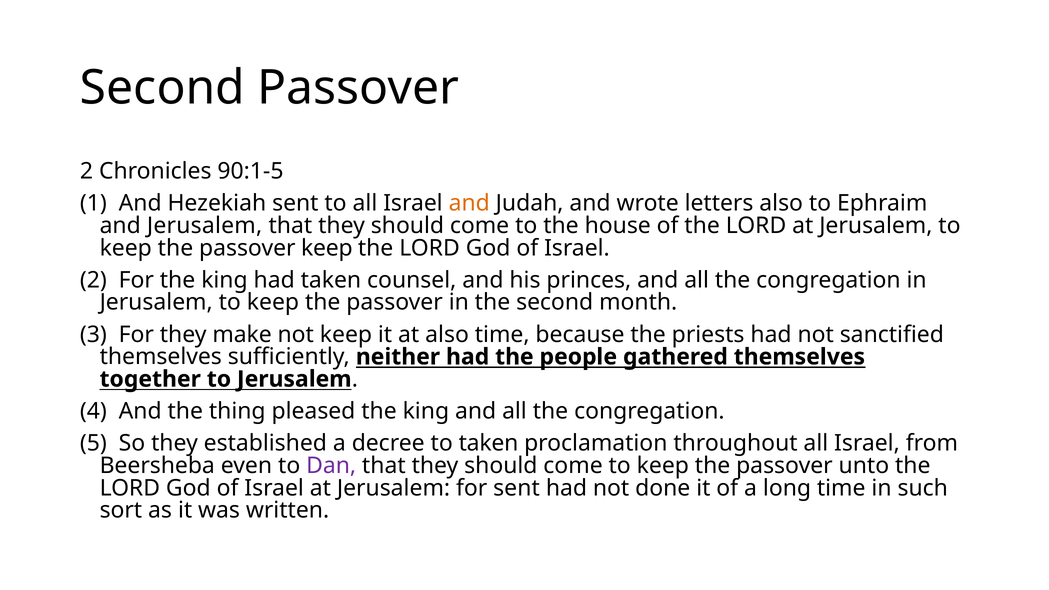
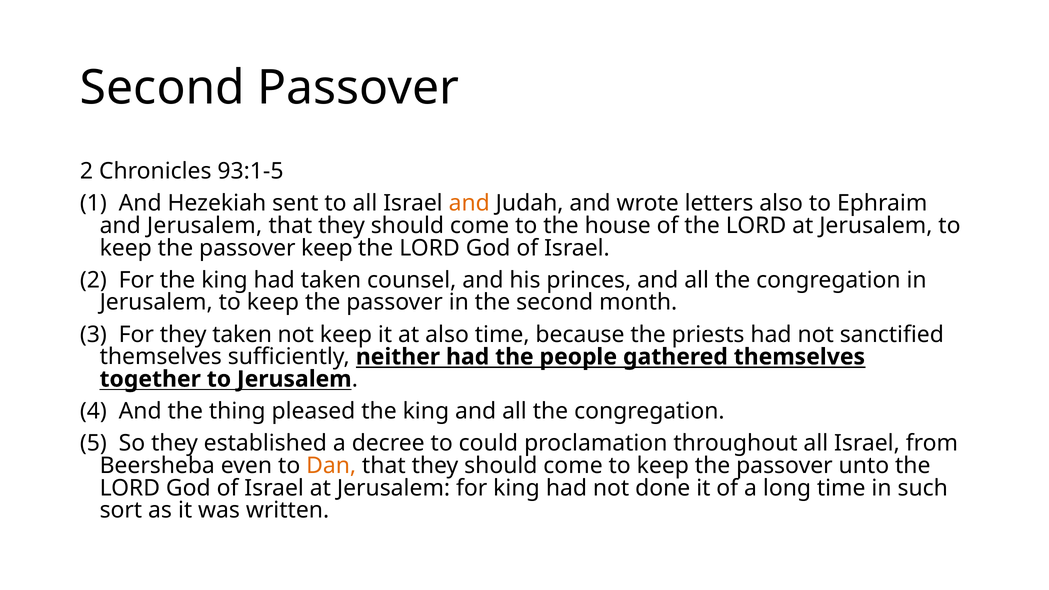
90:1-5: 90:1-5 -> 93:1-5 (250, 171)
they make: make -> taken (242, 335)
to taken: taken -> could (488, 443)
Dan colour: purple -> orange (331, 466)
for sent: sent -> king (517, 488)
